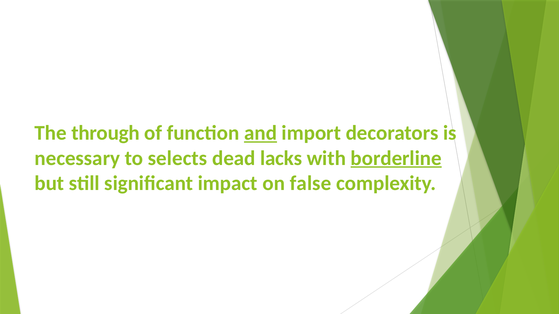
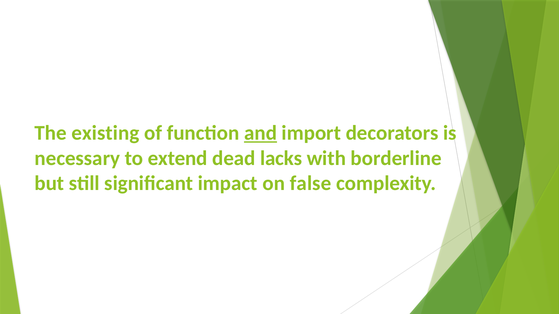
through: through -> existing (105, 133)
selects: selects -> extend (178, 158)
borderline underline: present -> none (396, 158)
